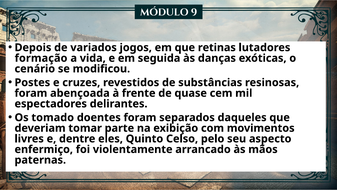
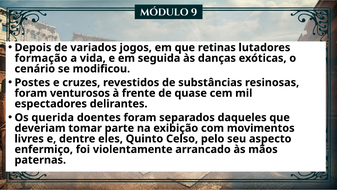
abençoada: abençoada -> venturosos (80, 93)
tomado: tomado -> querida (53, 117)
